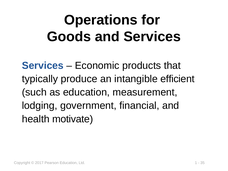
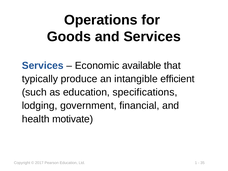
products: products -> available (142, 66)
measurement: measurement -> specifications (145, 92)
